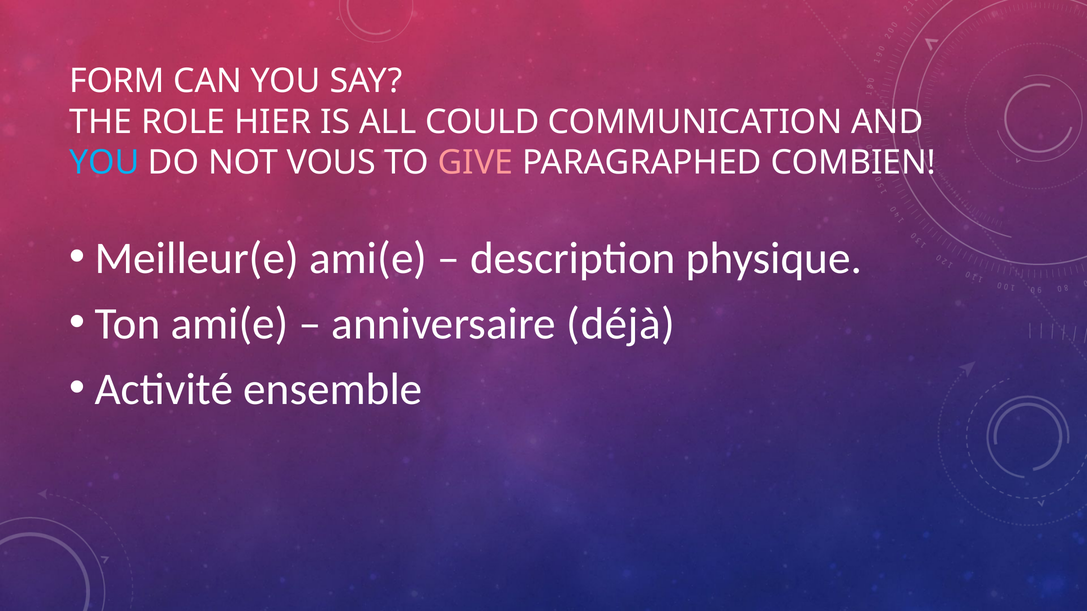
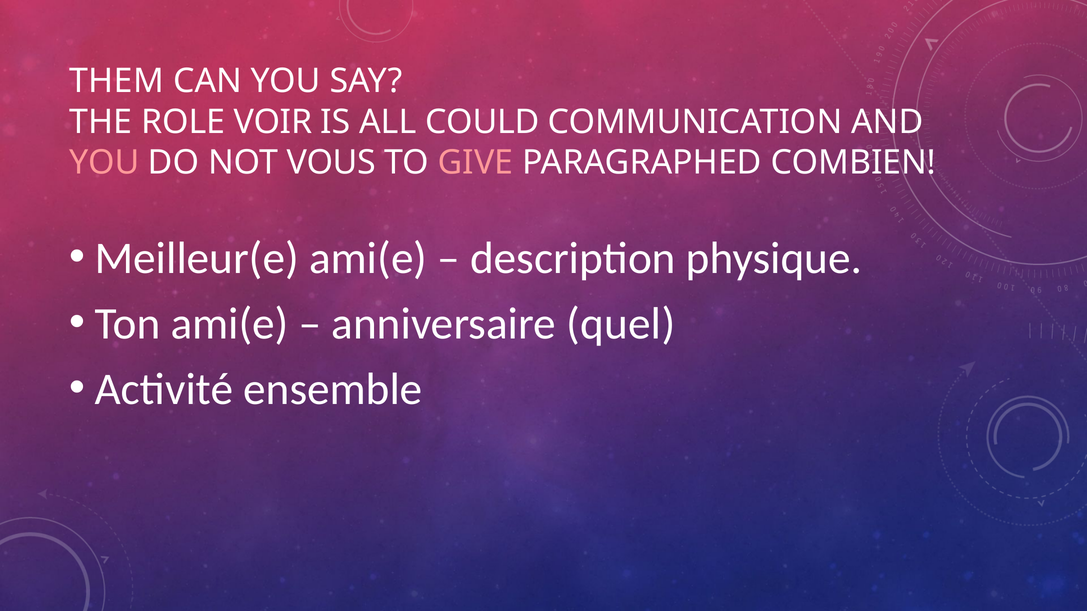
FORM: FORM -> THEM (117, 81)
HIER: HIER -> VOIR (273, 122)
YOU colour: light blue -> pink (104, 163)
déjà: déjà -> quel (621, 324)
